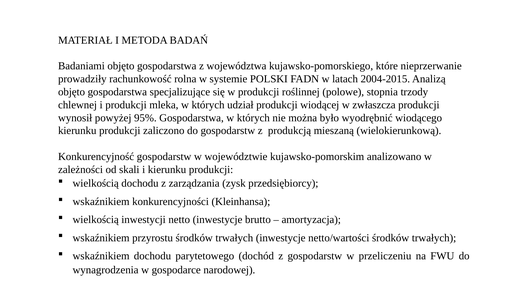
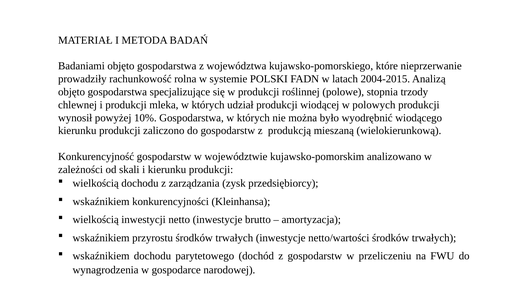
zwłaszcza: zwłaszcza -> polowych (374, 105)
95%: 95% -> 10% (145, 118)
